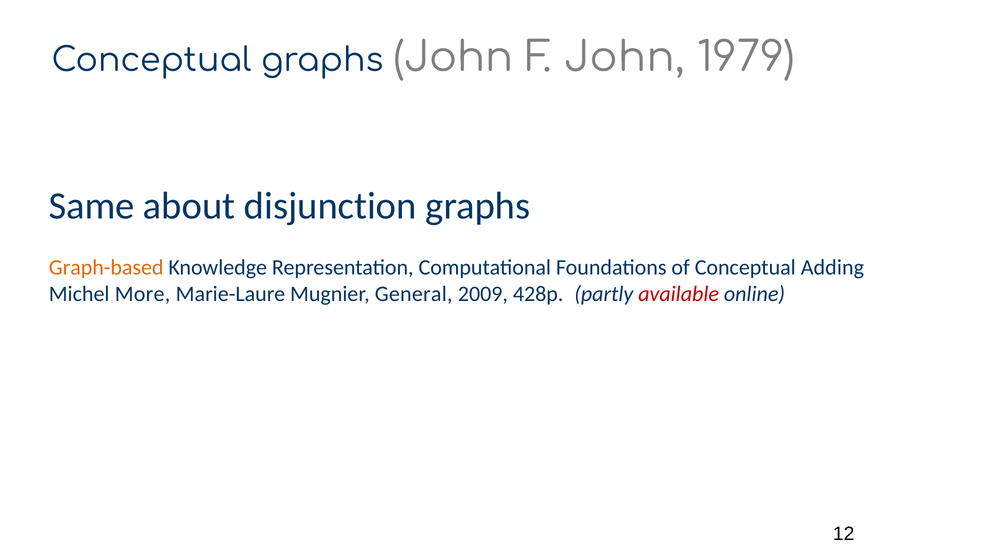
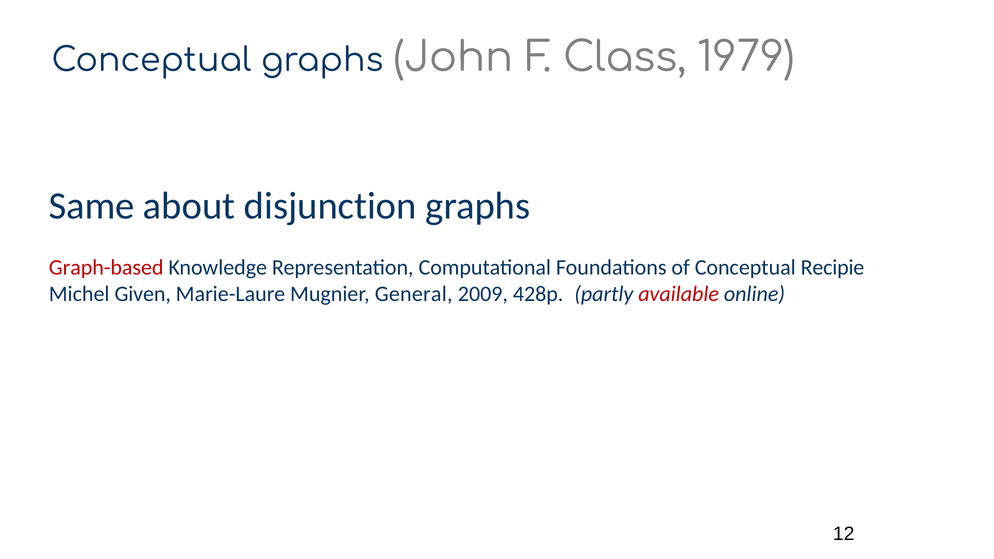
F John: John -> Class (625, 58)
Graph-based colour: orange -> red (106, 268)
Adding: Adding -> Recipie (833, 268)
More: More -> Given (143, 294)
